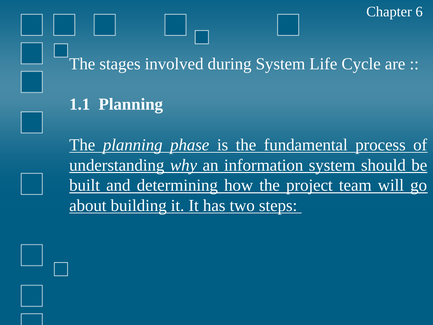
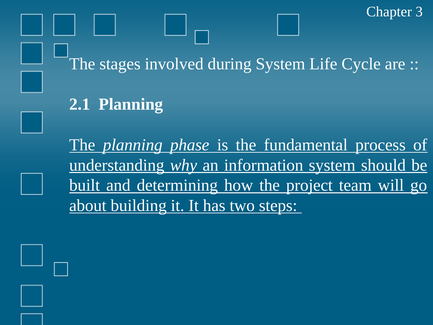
6: 6 -> 3 (419, 12)
1.1: 1.1 -> 2.1 (80, 104)
